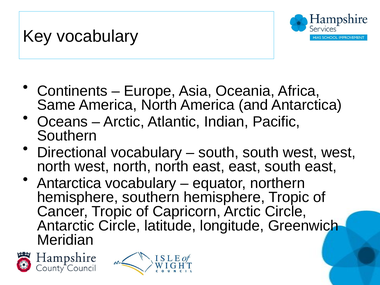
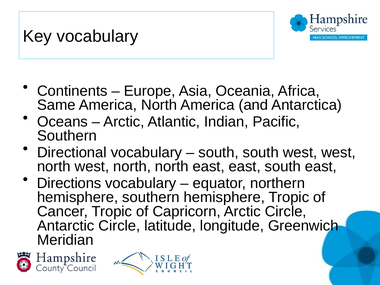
Antarctica: Antarctica -> Directions (69, 183)
